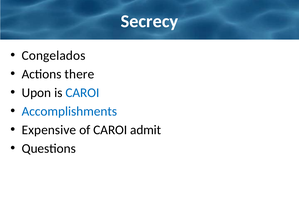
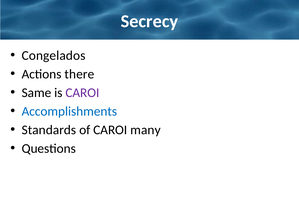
Upon: Upon -> Same (36, 93)
CAROI colour: blue -> purple (82, 93)
Expensive: Expensive -> Standards (49, 130)
admit: admit -> many (146, 130)
